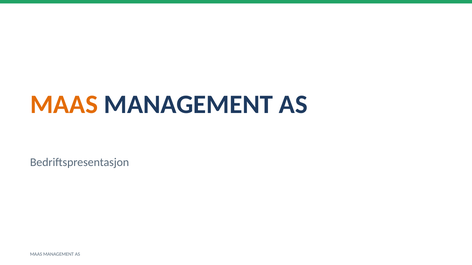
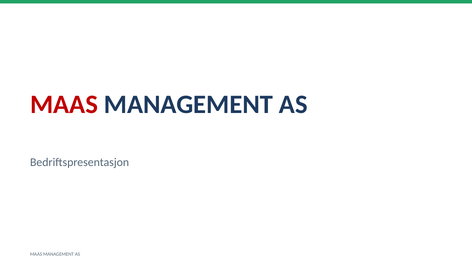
MAAS colour: orange -> red (64, 105)
